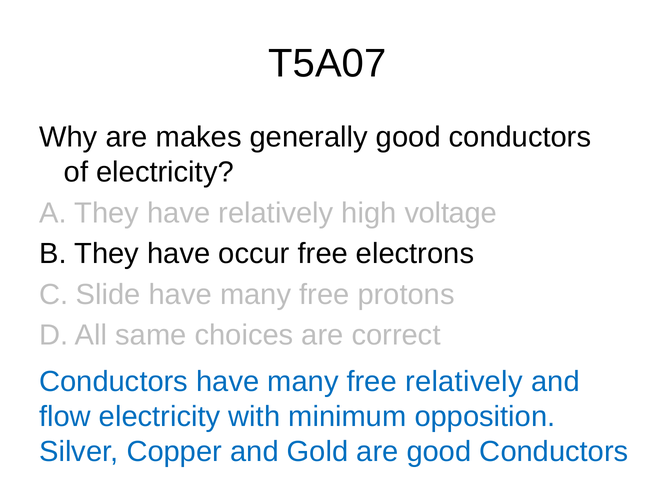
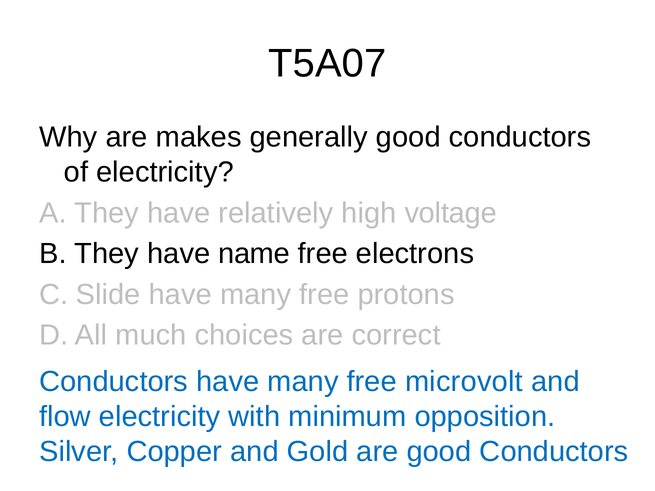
occur: occur -> name (254, 254)
same: same -> much (151, 335)
free relatively: relatively -> microvolt (464, 382)
